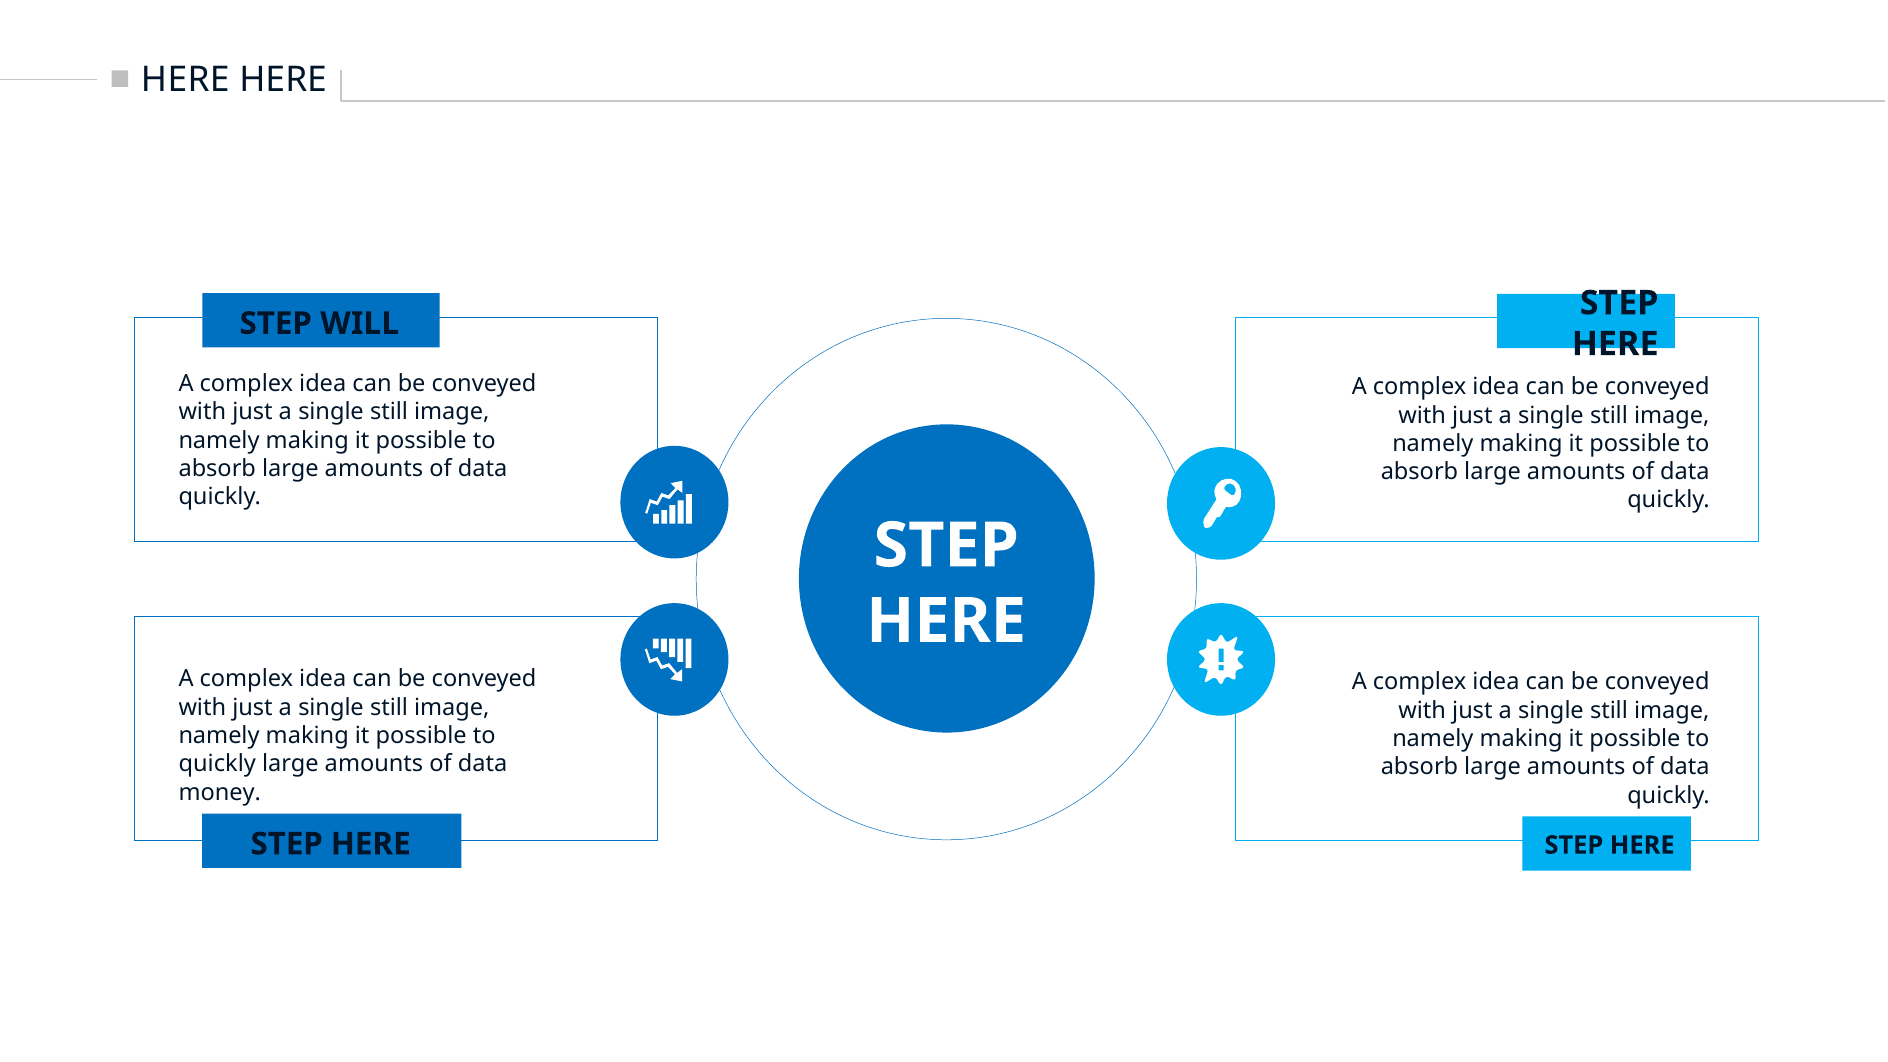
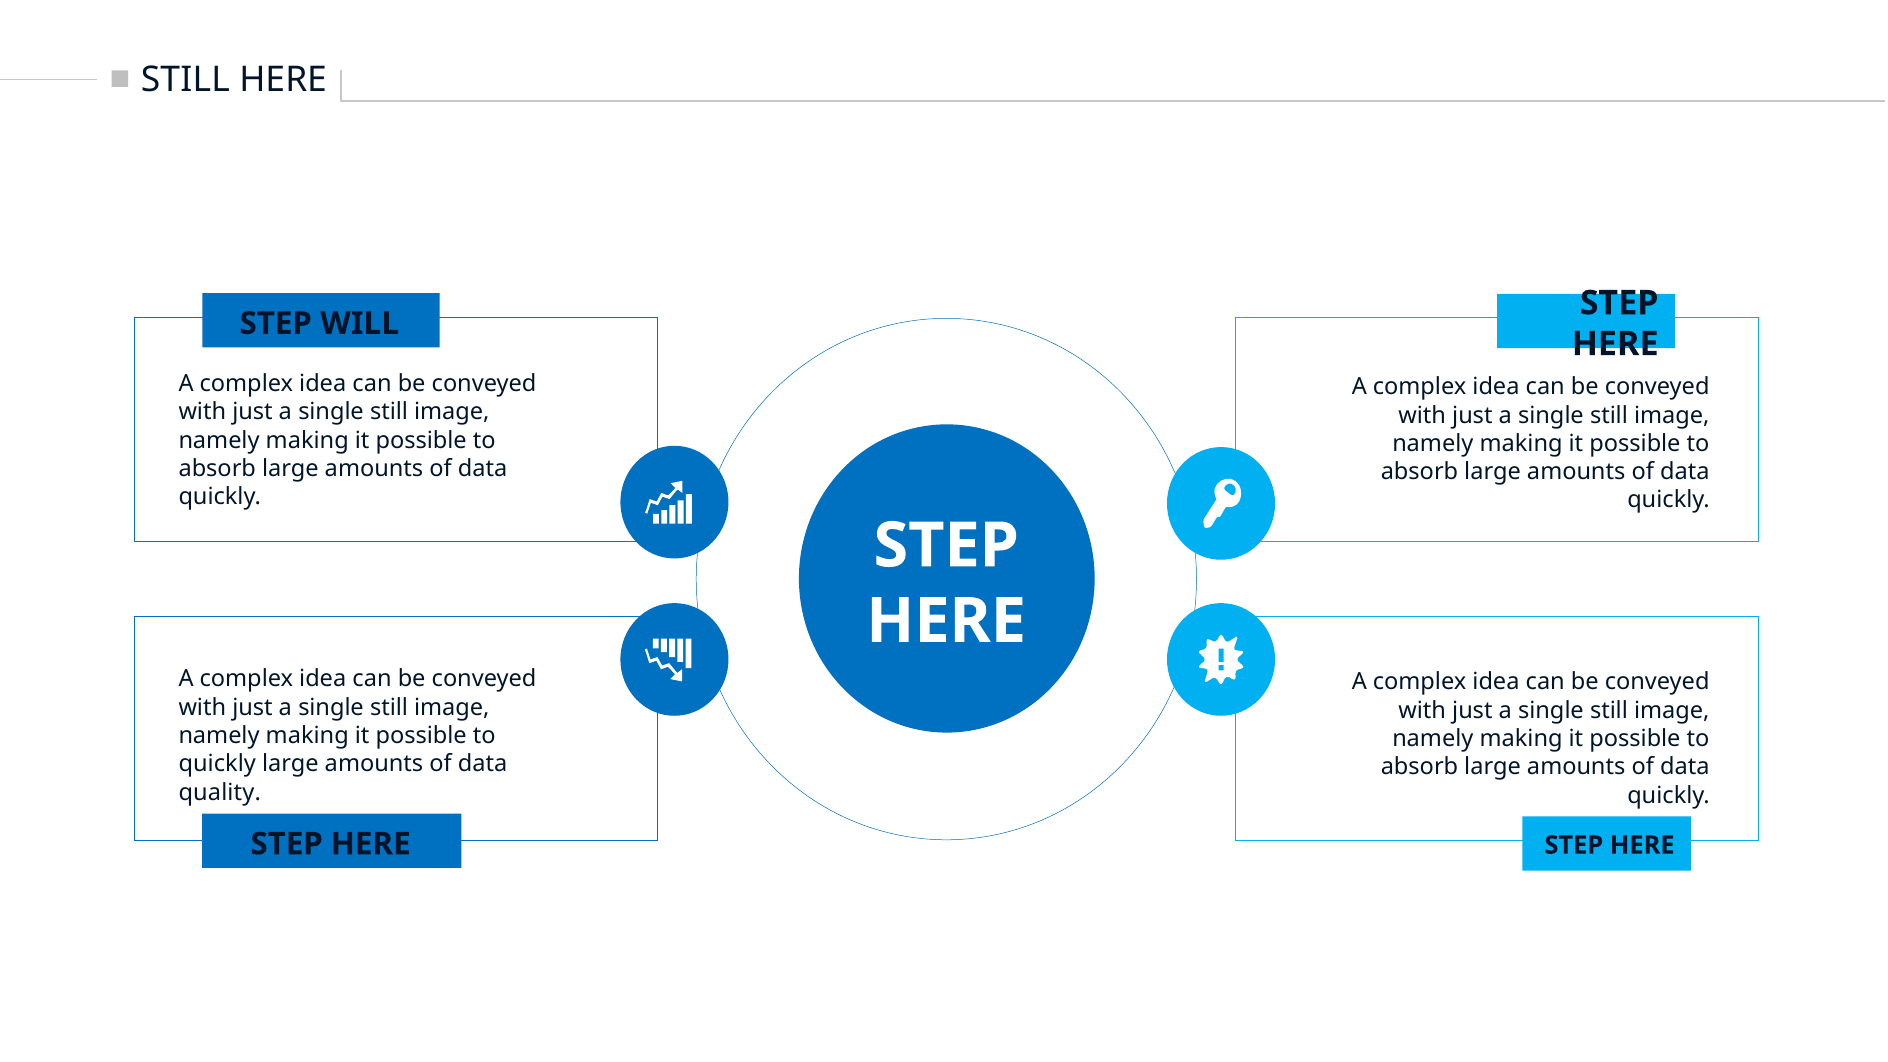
HERE: HERE -> STILL (185, 80)
money: money -> quality (220, 792)
